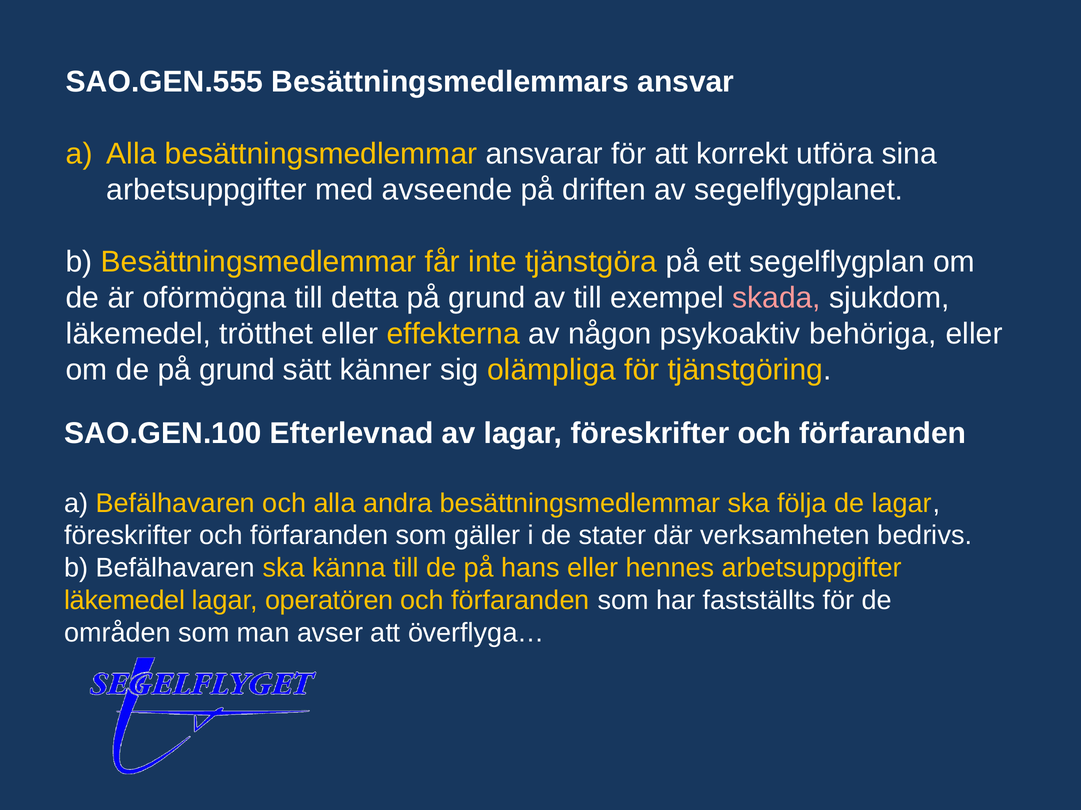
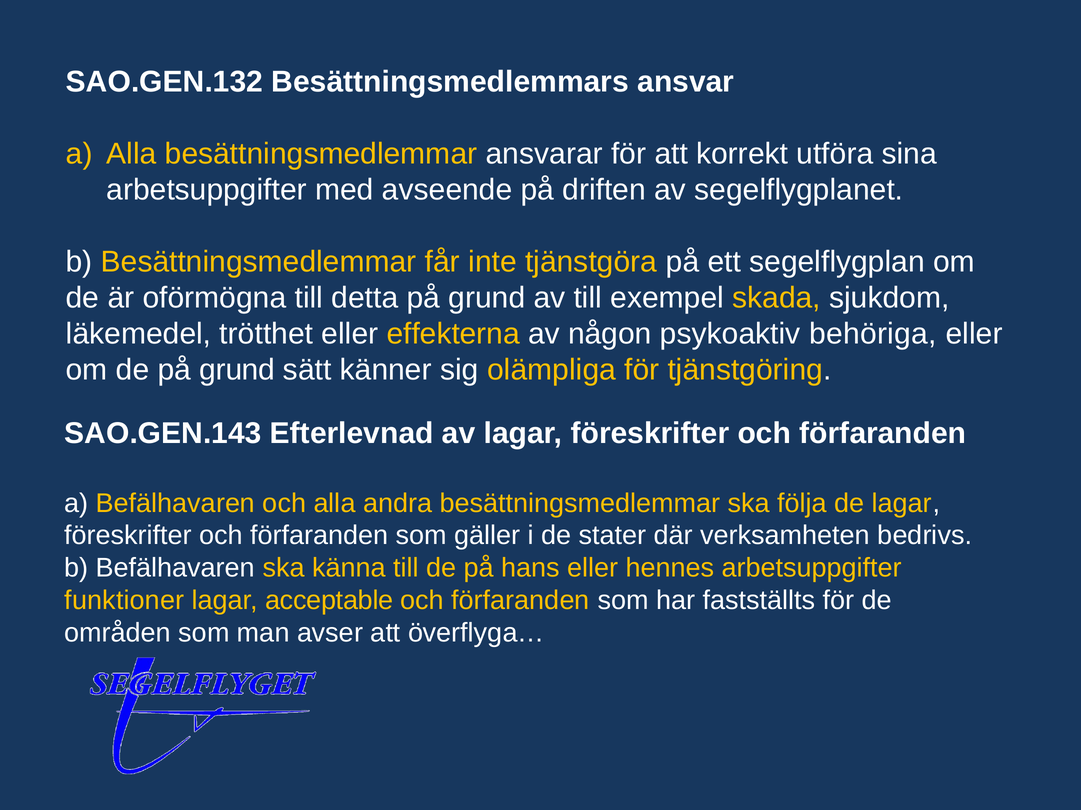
SAO.GEN.555: SAO.GEN.555 -> SAO.GEN.132 (164, 82)
skada colour: pink -> yellow (777, 298)
SAO.GEN.100: SAO.GEN.100 -> SAO.GEN.143 (163, 434)
läkemedel: läkemedel -> funktioner (124, 601)
operatören: operatören -> acceptable (329, 601)
